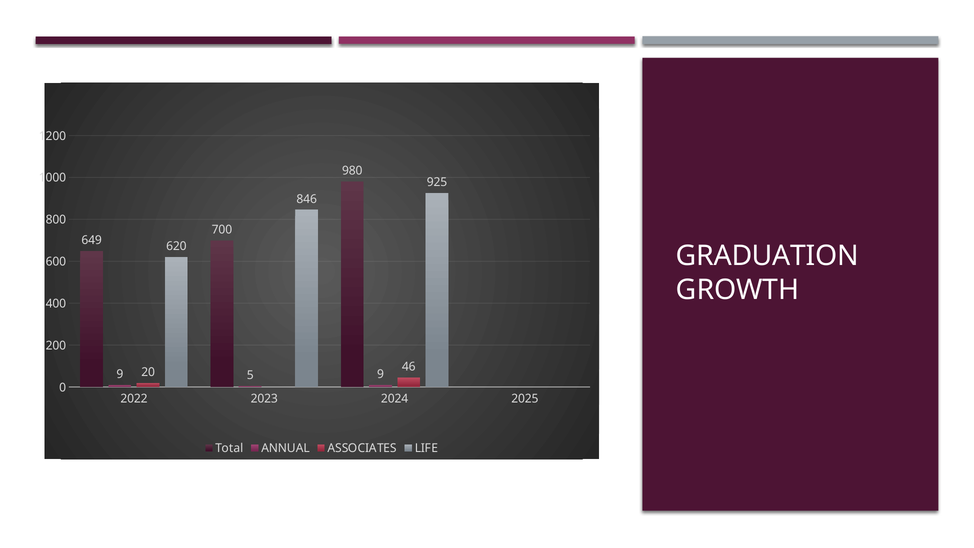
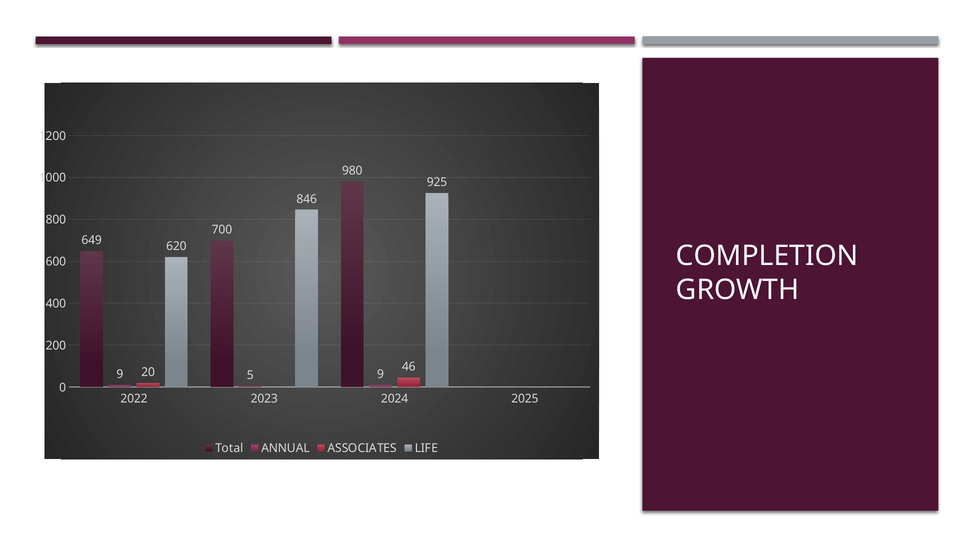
GRADUATION: GRADUATION -> COMPLETION (767, 256)
